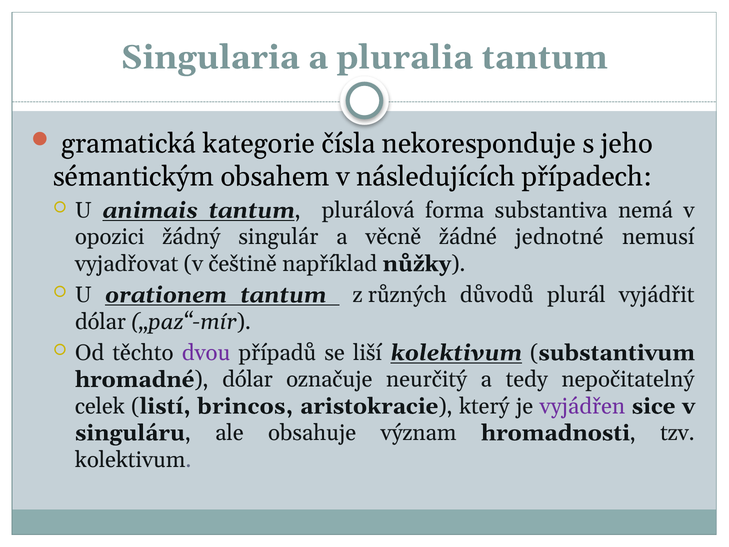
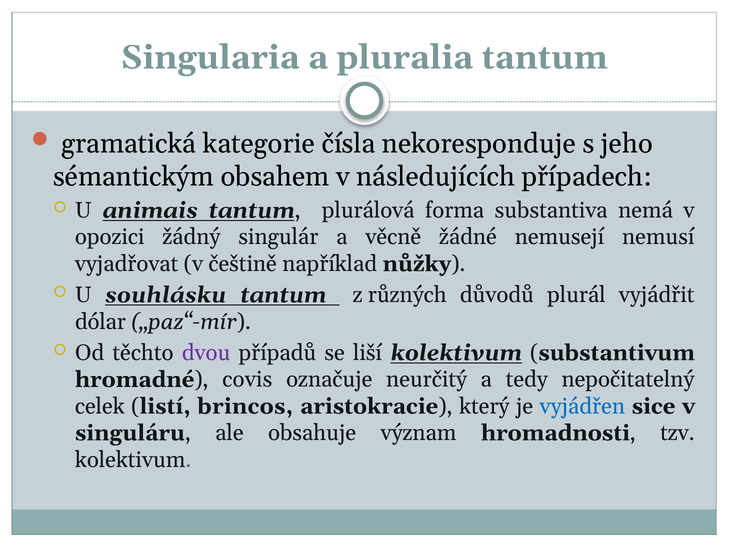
jednotné: jednotné -> nemusejí (559, 237)
orationem: orationem -> souhlásku (166, 295)
hromadné dólar: dólar -> covis (247, 379)
vyjádřen colour: purple -> blue (582, 406)
